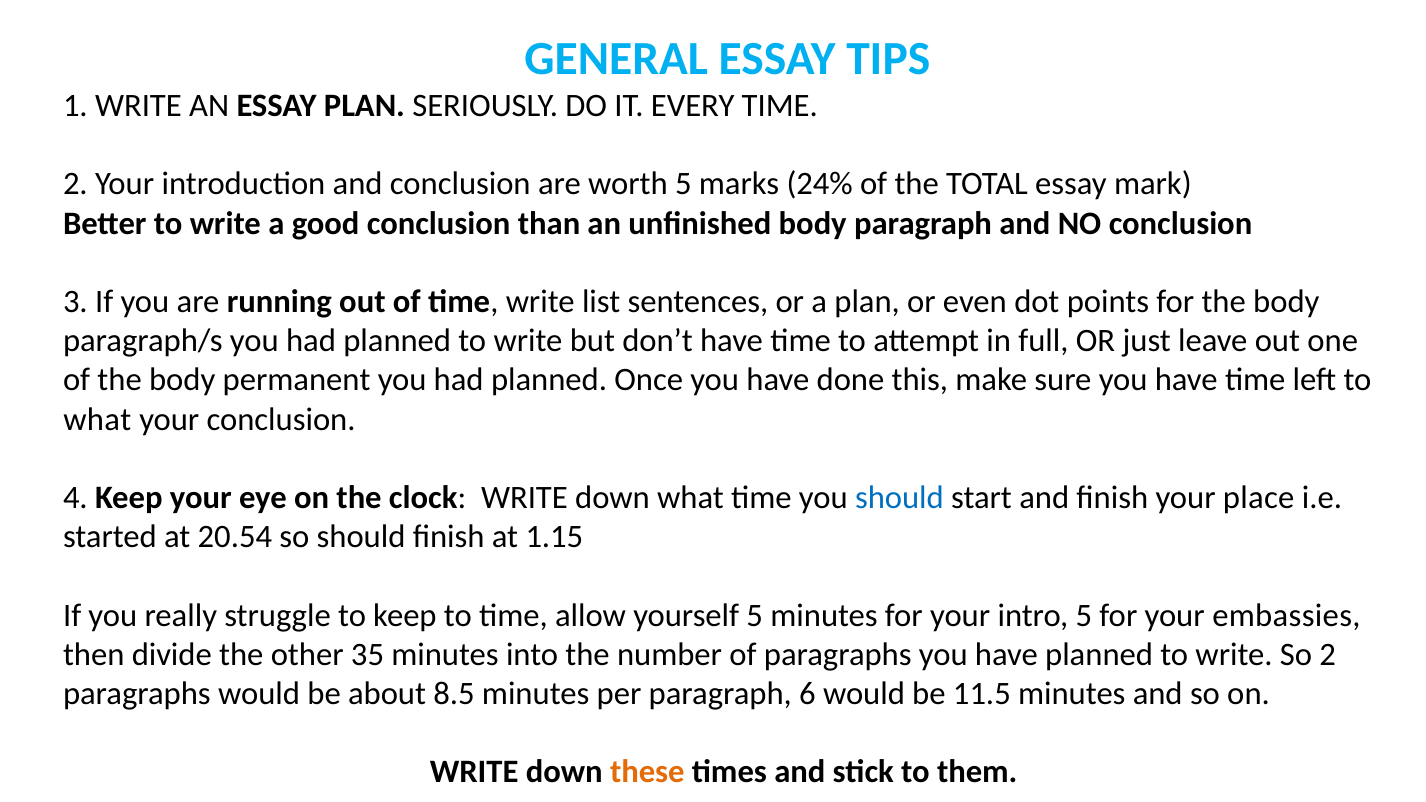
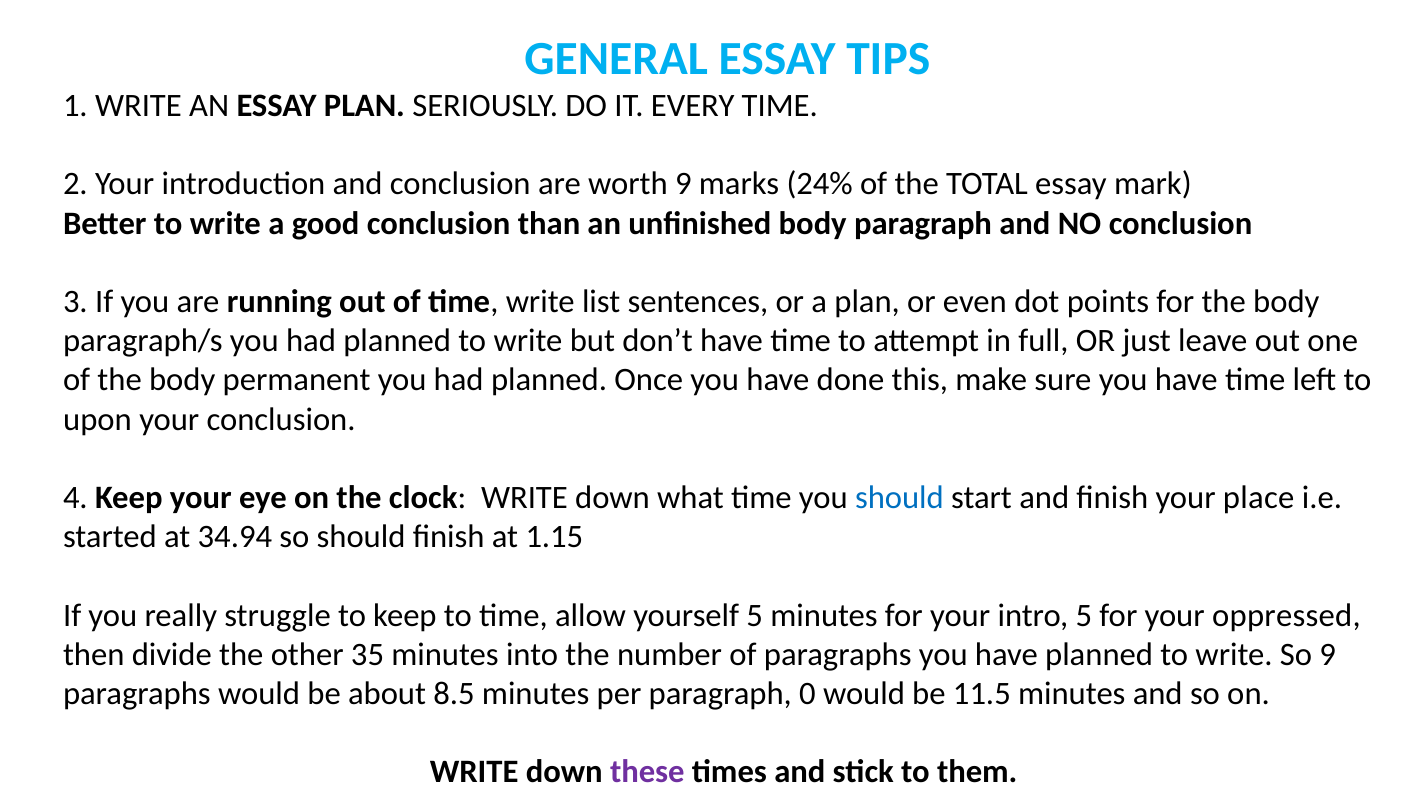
worth 5: 5 -> 9 (683, 184)
what: what -> upon (97, 419)
20.54: 20.54 -> 34.94 (235, 537)
embassies: embassies -> oppressed (1286, 615)
So 2: 2 -> 9 (1328, 655)
6: 6 -> 0 (807, 694)
these colour: orange -> purple (647, 772)
